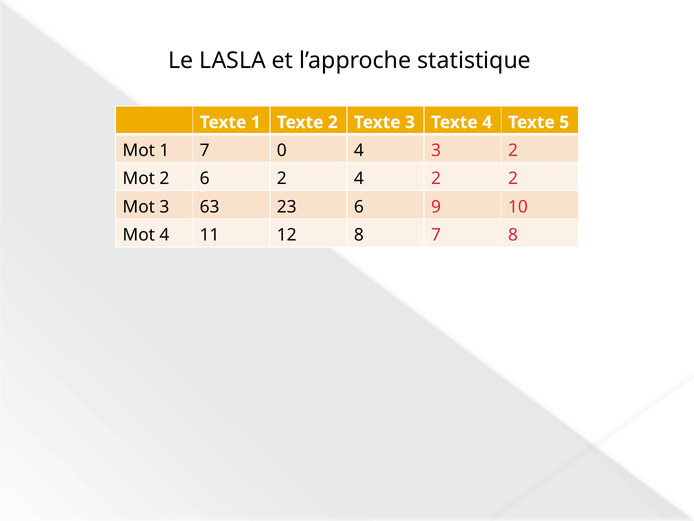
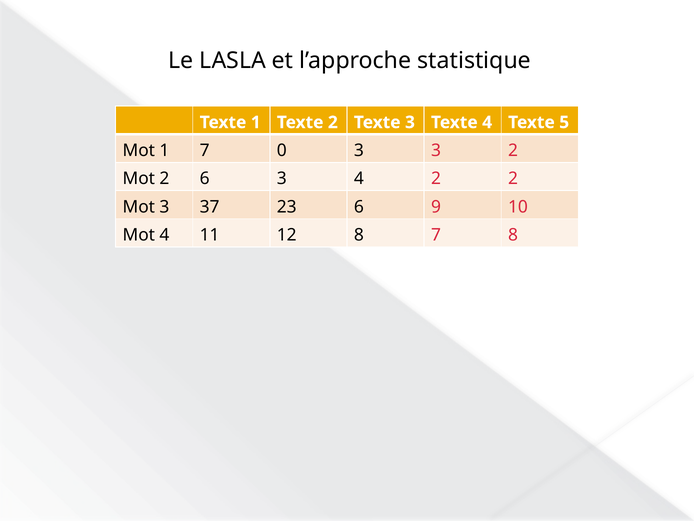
0 4: 4 -> 3 (359, 150)
6 2: 2 -> 3 (282, 179)
63: 63 -> 37 (210, 207)
